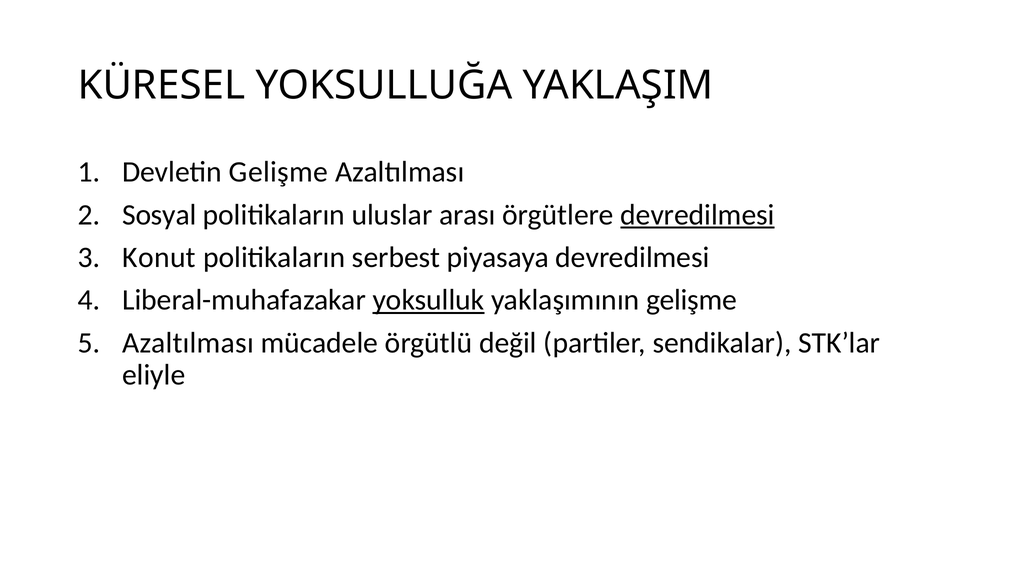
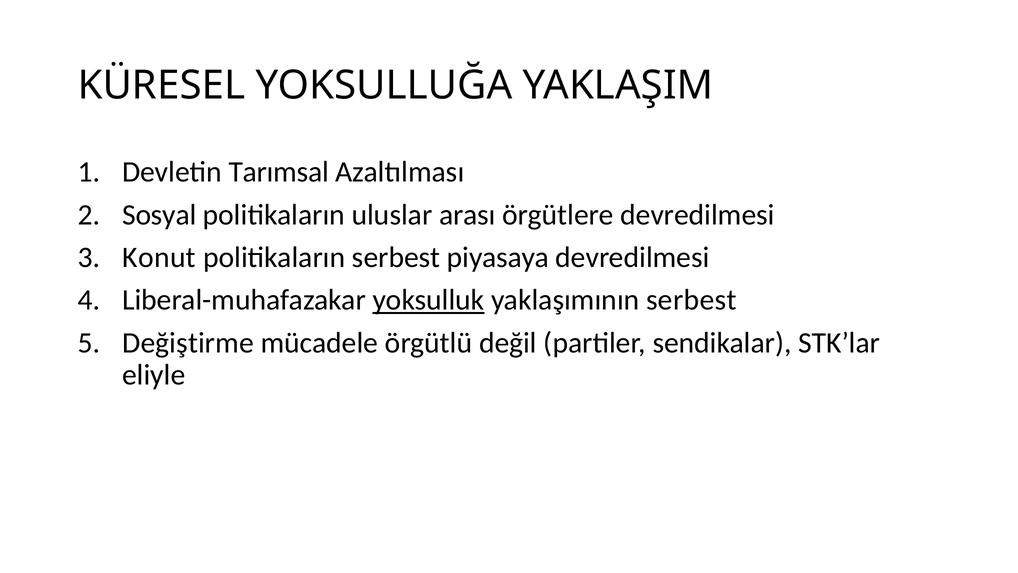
Devletin Gelişme: Gelişme -> Tarımsal (279, 172)
devredilmesi underline: present -> none (697, 215)
yaklaşımının gelişme: gelişme -> serbest (691, 300)
Azaltılması: Azaltılması -> Değiştirme (188, 343)
